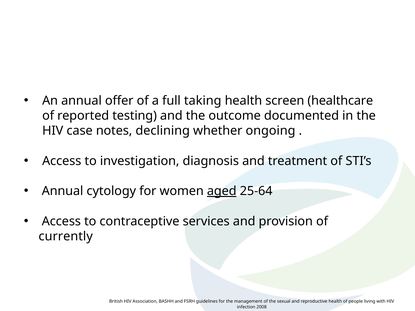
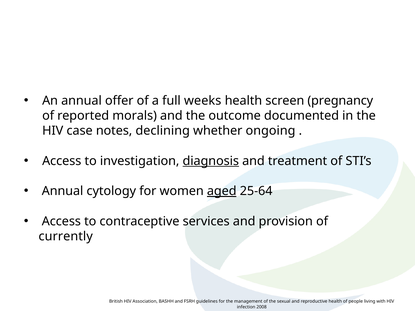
taking: taking -> weeks (203, 101)
healthcare: healthcare -> pregnancy (340, 101)
testing: testing -> morals (135, 116)
diagnosis underline: none -> present (211, 161)
